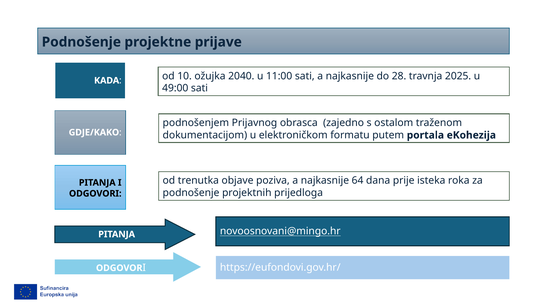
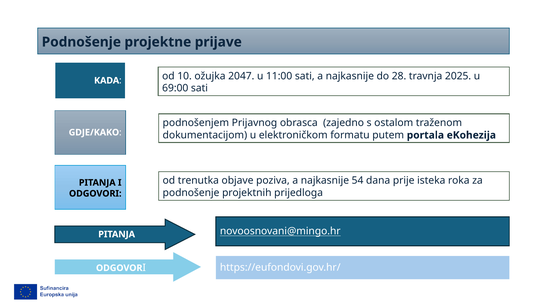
2040: 2040 -> 2047 (241, 76)
49:00: 49:00 -> 69:00 (175, 88)
64: 64 -> 54 (358, 180)
